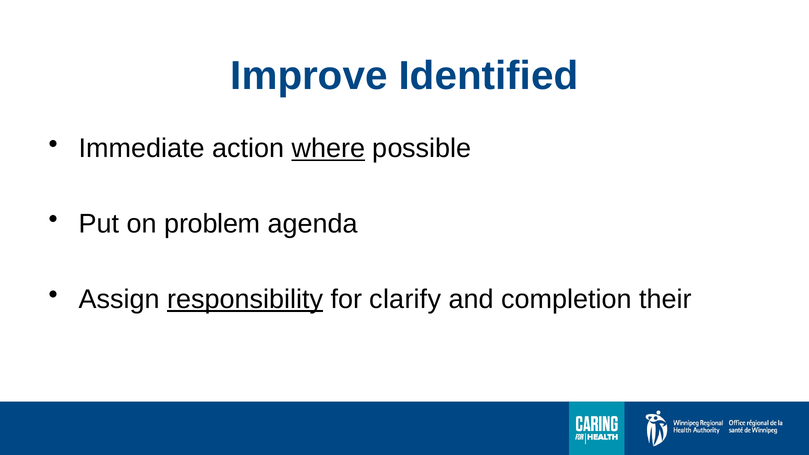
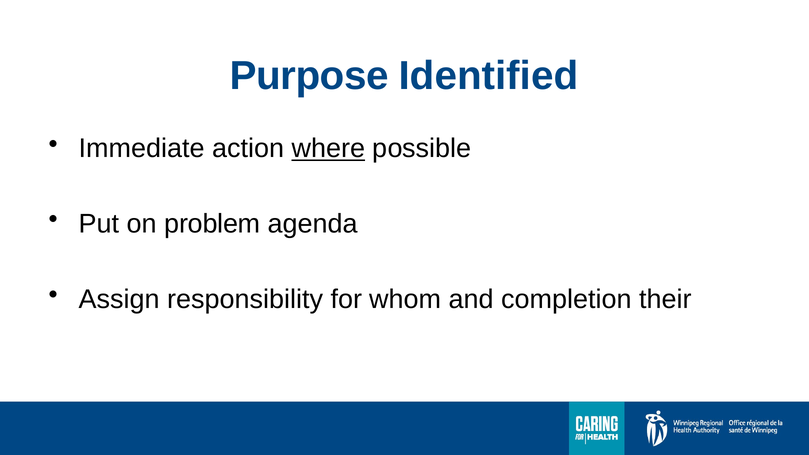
Improve: Improve -> Purpose (309, 76)
responsibility underline: present -> none (245, 300)
clarify: clarify -> whom (405, 300)
